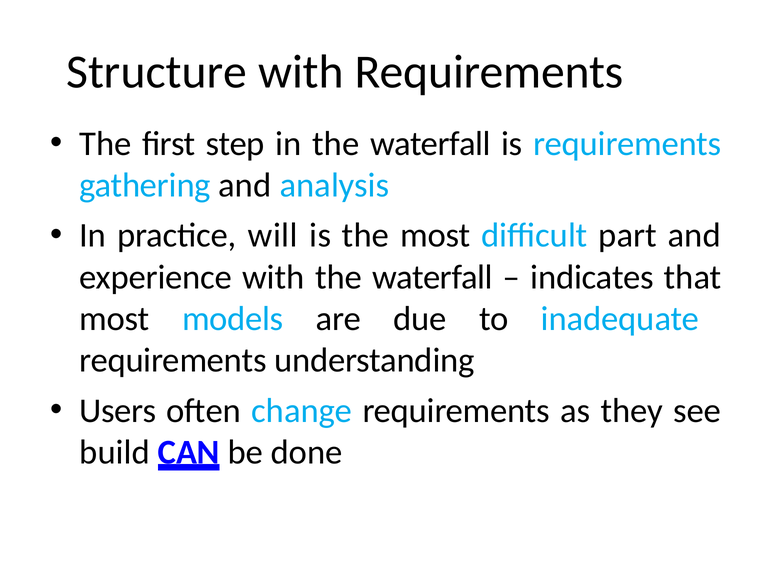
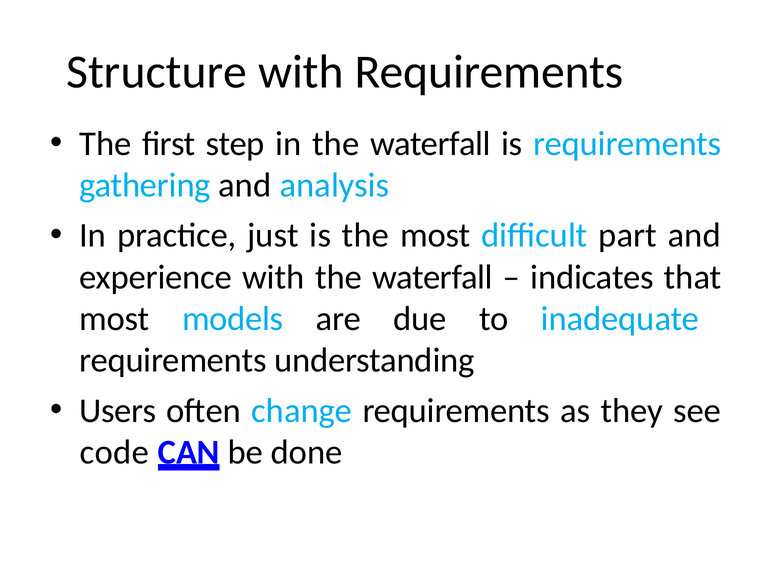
will: will -> just (273, 236)
build: build -> code (114, 452)
